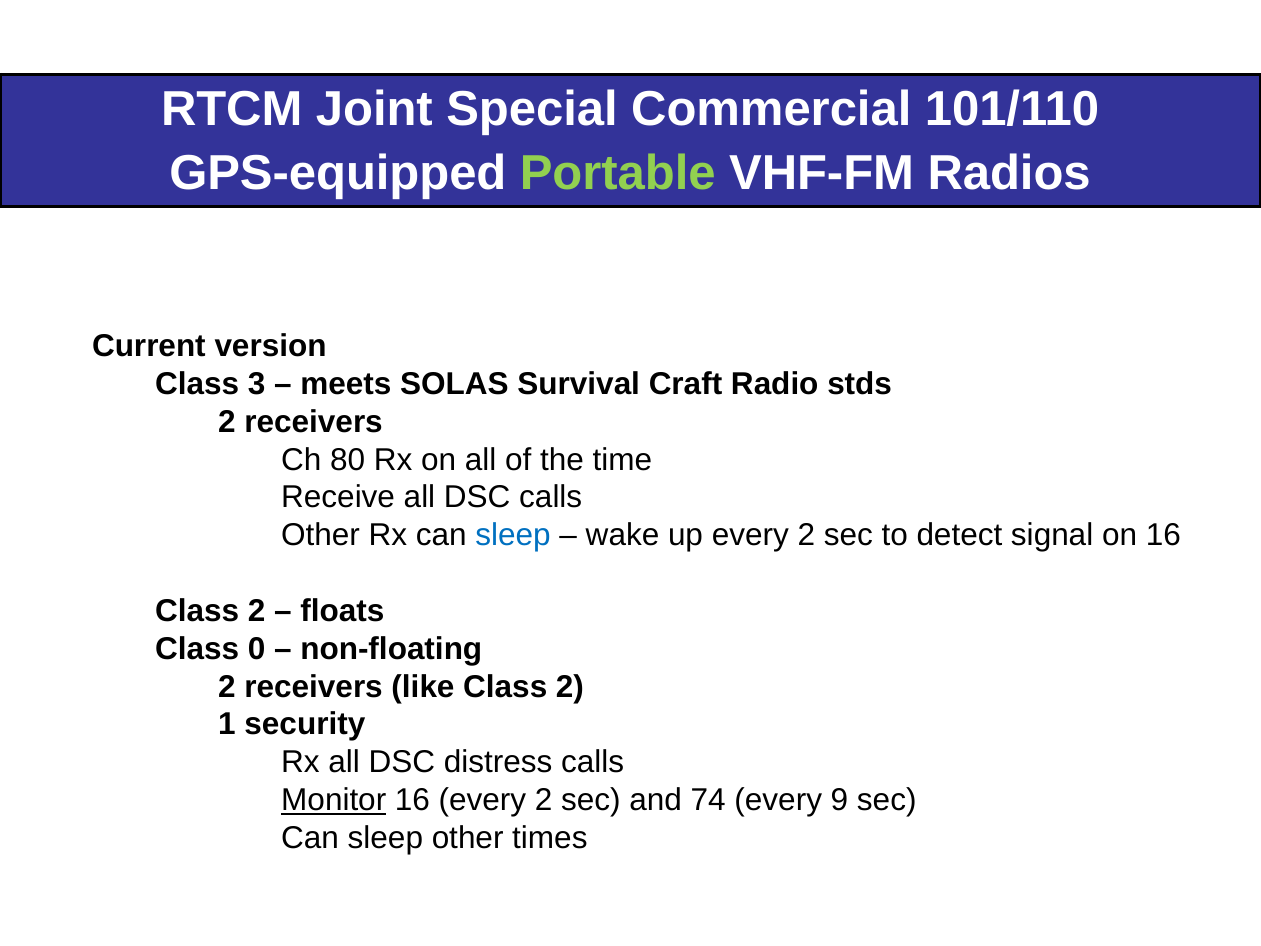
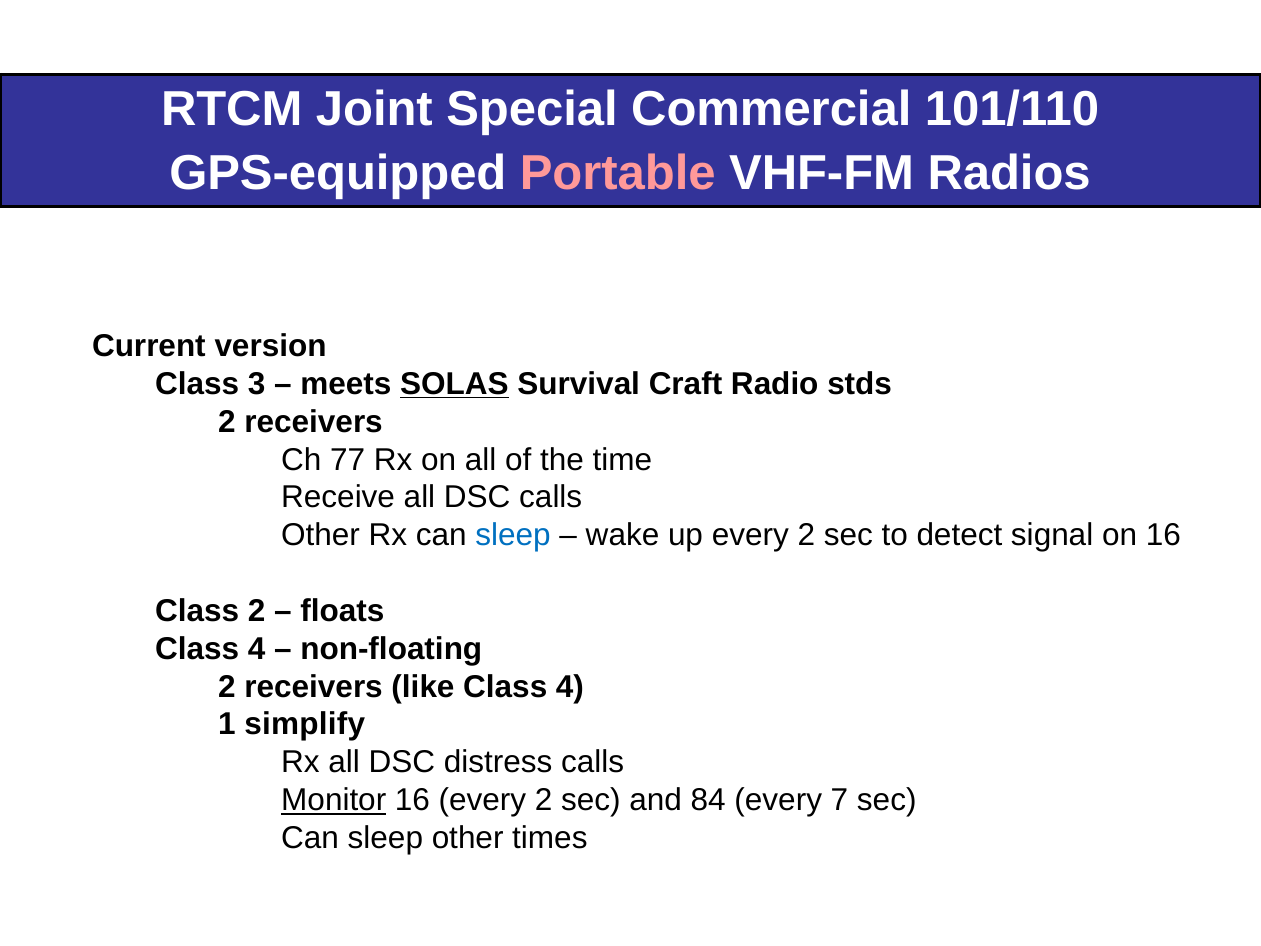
Portable colour: light green -> pink (618, 173)
SOLAS underline: none -> present (454, 384)
80: 80 -> 77 (348, 460)
0: 0 -> 4 (257, 649)
like Class 2: 2 -> 4 (570, 687)
security: security -> simplify (305, 724)
74: 74 -> 84 (708, 800)
9: 9 -> 7 (839, 800)
